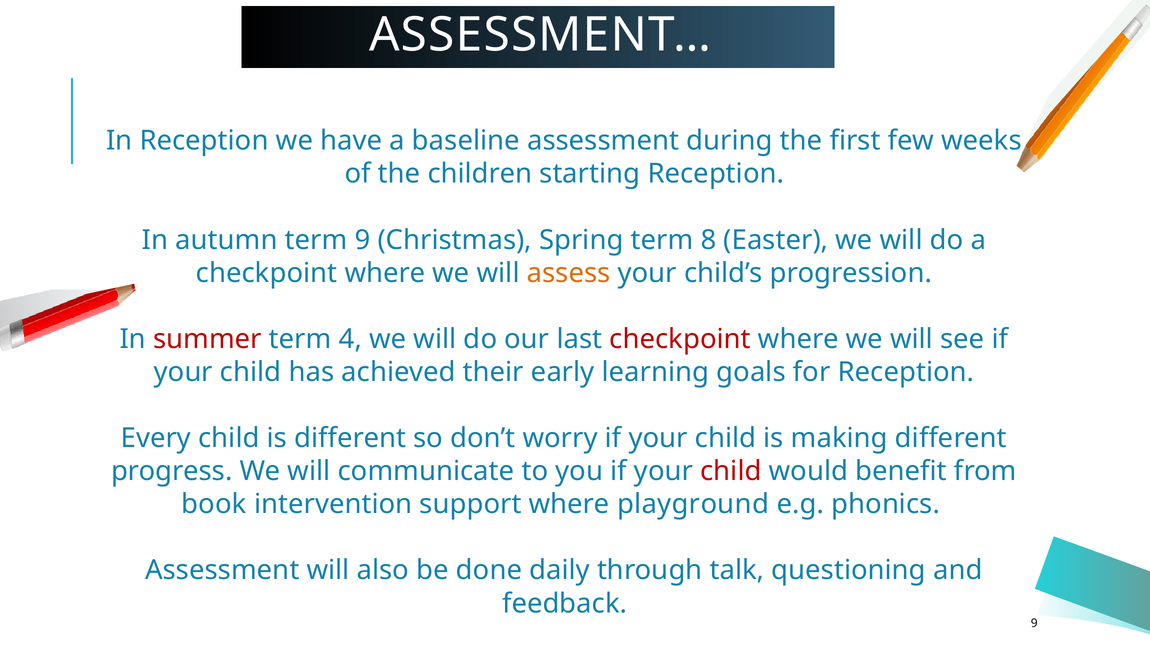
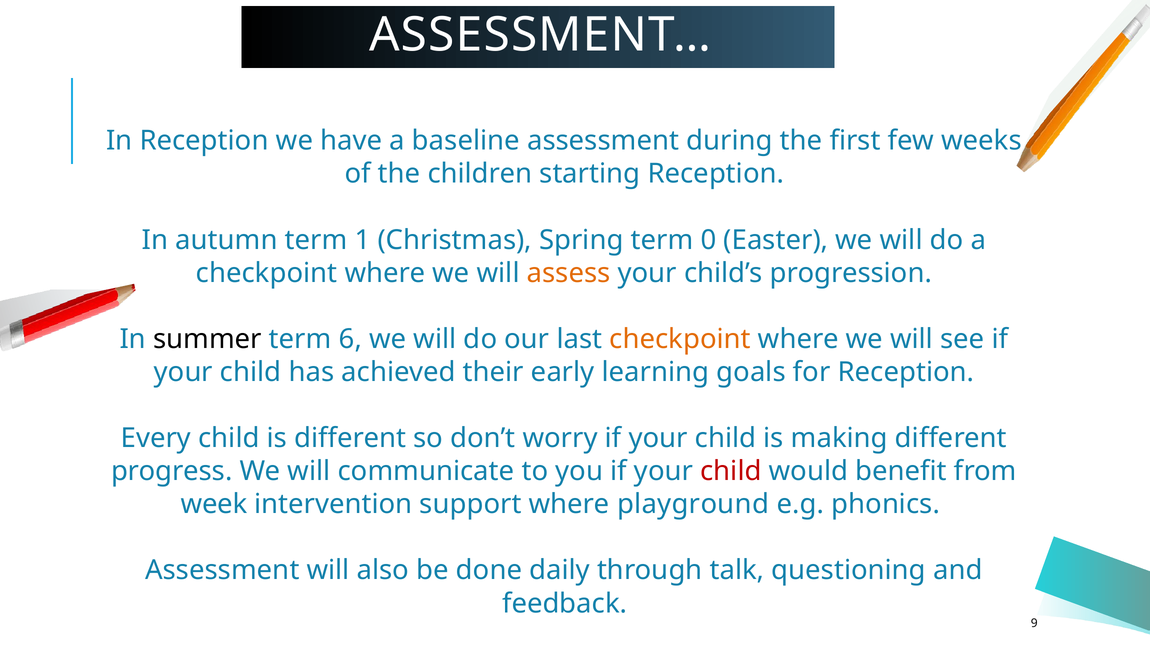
term 9: 9 -> 1 (362, 240)
8: 8 -> 0 (708, 240)
summer colour: red -> black (207, 339)
4: 4 -> 6 (350, 339)
checkpoint colour: red -> orange (680, 339)
book: book -> week (214, 504)
